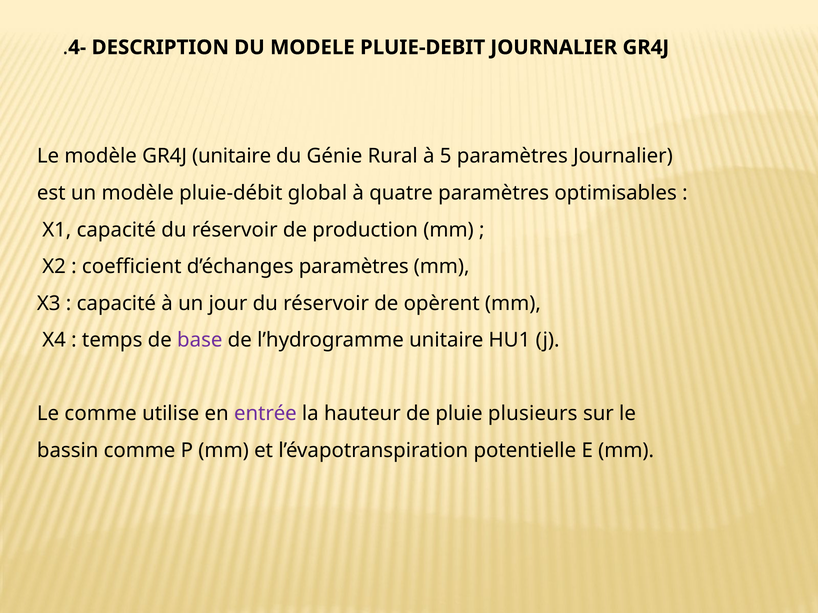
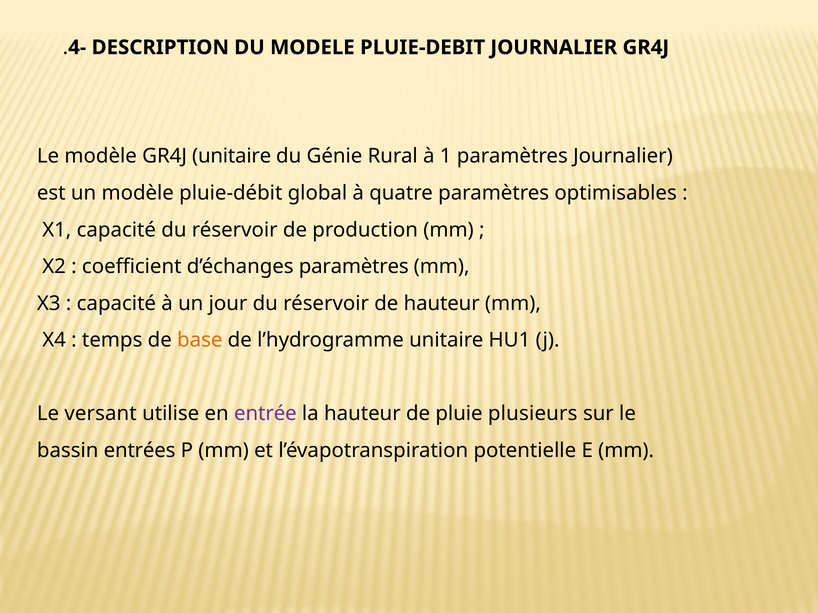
5: 5 -> 1 (446, 156)
de opèrent: opèrent -> hauteur (442, 304)
base colour: purple -> orange (200, 340)
Le comme: comme -> versant (101, 414)
bassin comme: comme -> entrées (140, 451)
